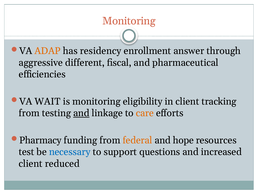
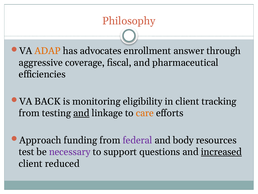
Monitoring: Monitoring -> Philosophy (129, 21)
residency: residency -> advocates (101, 51)
different: different -> coverage (85, 62)
WAIT: WAIT -> BACK (48, 101)
Pharmacy: Pharmacy -> Approach (40, 140)
federal colour: orange -> purple (137, 140)
hope: hope -> body (183, 140)
necessary colour: blue -> purple (70, 152)
increased underline: none -> present (221, 152)
